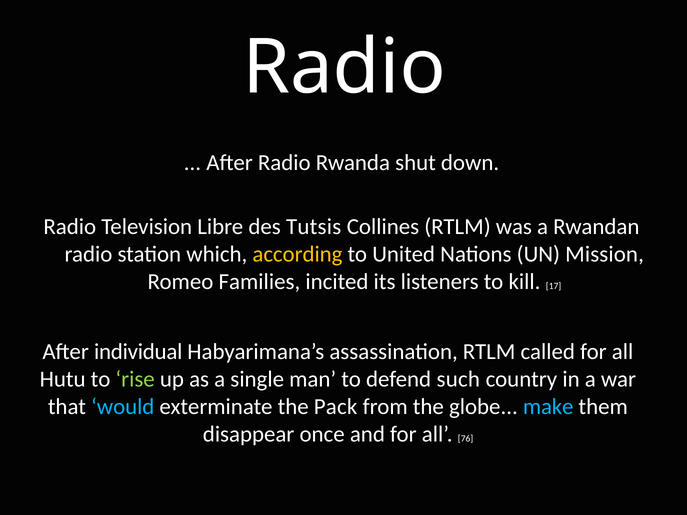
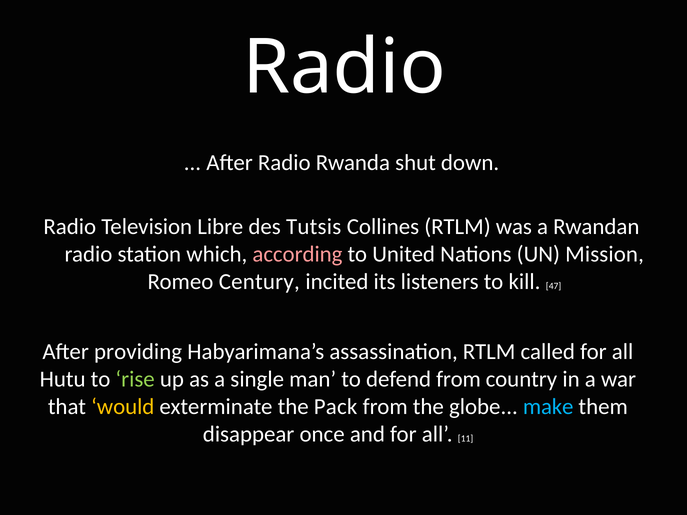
according colour: yellow -> pink (297, 254)
Families: Families -> Century (259, 282)
17: 17 -> 47 (554, 286)
individual: individual -> providing (138, 352)
defend such: such -> from (459, 380)
would colour: light blue -> yellow (123, 407)
76: 76 -> 11 (466, 439)
